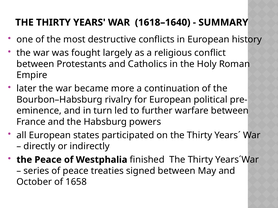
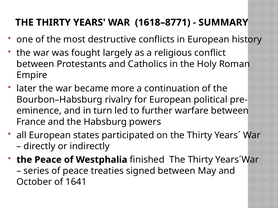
1618–1640: 1618–1640 -> 1618–8771 (163, 23)
1658: 1658 -> 1641 (76, 182)
